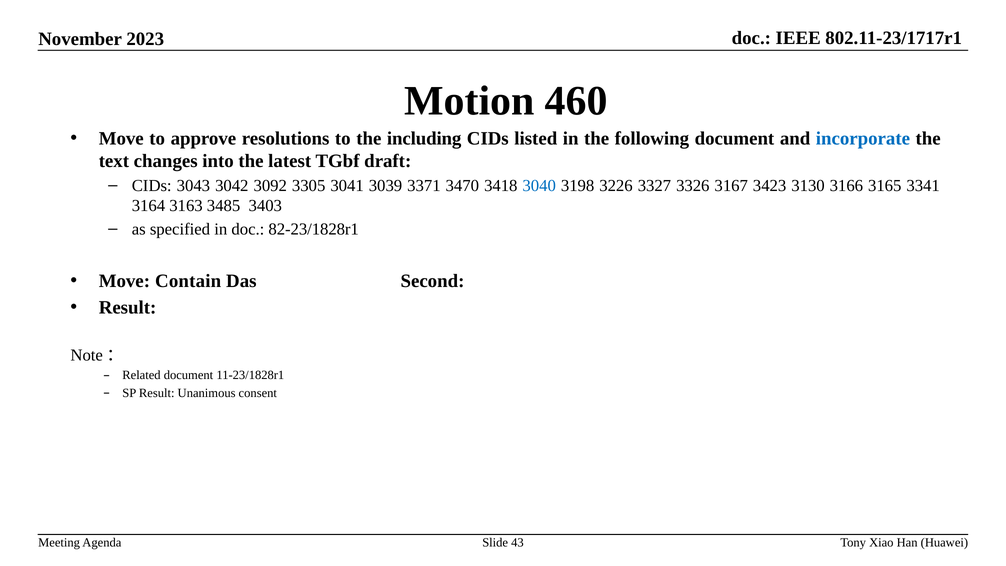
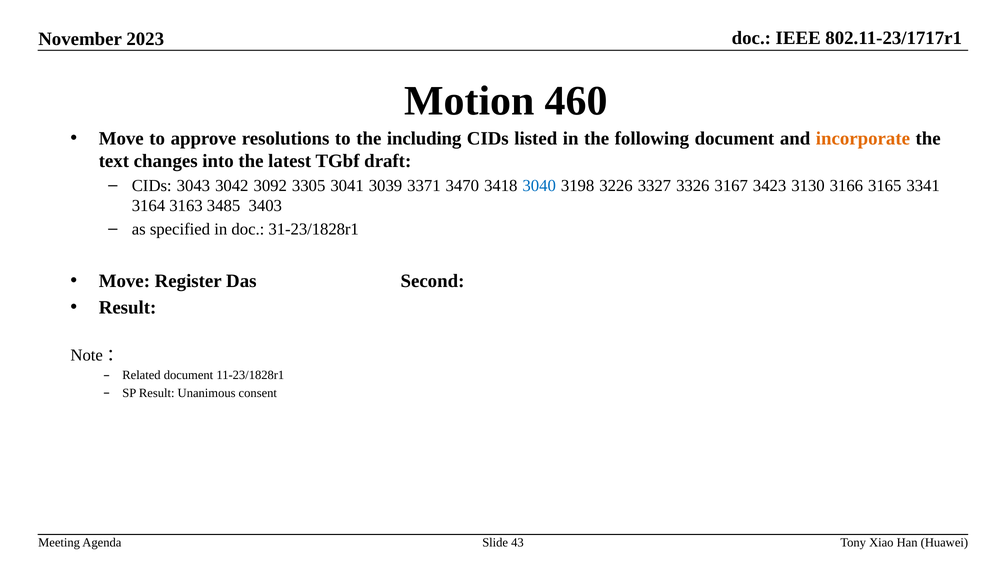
incorporate colour: blue -> orange (863, 138)
82-23/1828r1: 82-23/1828r1 -> 31-23/1828r1 (314, 229)
Contain: Contain -> Register (188, 281)
